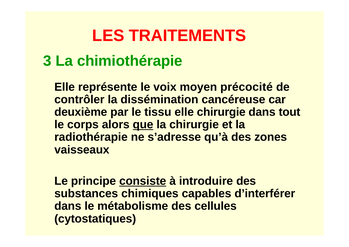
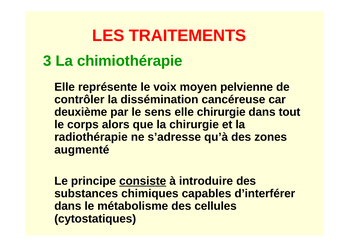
précocité: précocité -> pelvienne (247, 87)
tissu: tissu -> sens (158, 112)
que underline: present -> none (143, 124)
vaisseaux: vaisseaux -> augmenté (82, 149)
